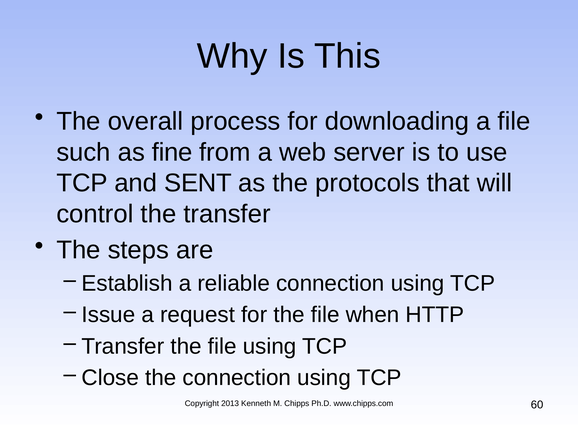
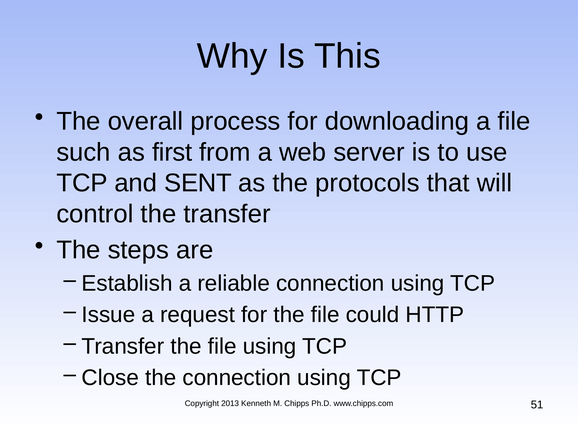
fine: fine -> first (172, 152)
when: when -> could (373, 314)
60: 60 -> 51 (537, 404)
